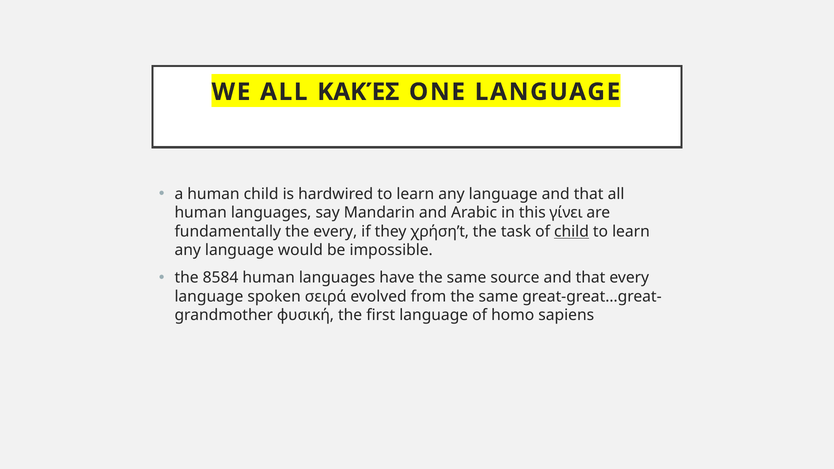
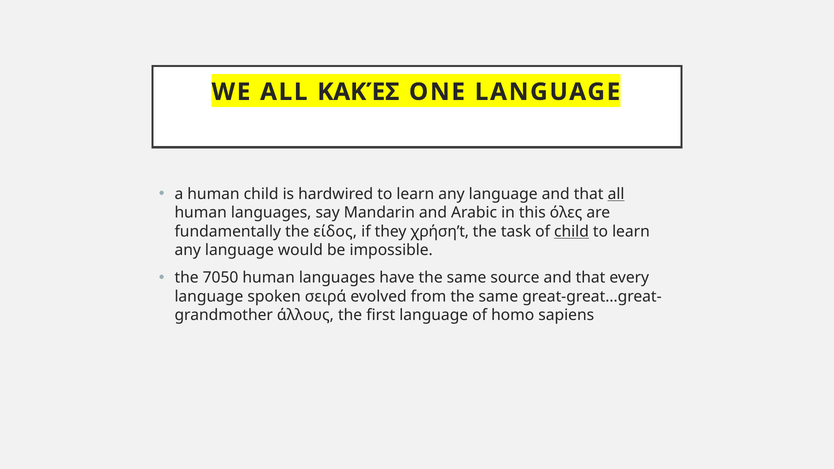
all underline: none -> present (616, 194)
γίνει: γίνει -> όλες (566, 213)
the every: every -> είδος (335, 232)
8584: 8584 -> 7050 (221, 278)
φυσική: φυσική -> άλλους (305, 315)
